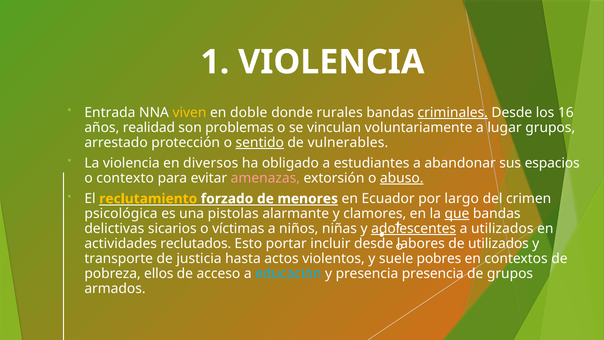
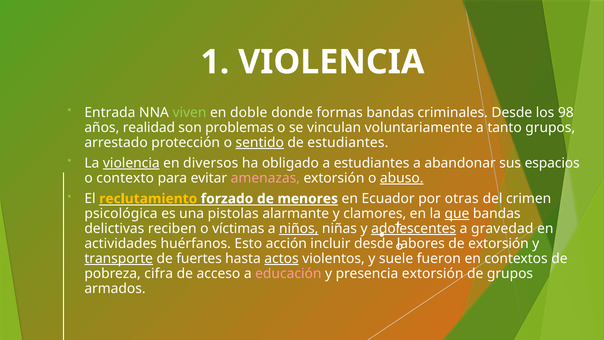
viven colour: yellow -> light green (189, 113)
rurales: rurales -> formas (340, 113)
criminales underline: present -> none (453, 113)
16: 16 -> 98 (566, 113)
lugar: lugar -> tanto (505, 128)
de vulnerables: vulnerables -> estudiantes (348, 142)
violencia underline: none -> present (131, 163)
largo: largo -> otras (462, 199)
sicarios: sicarios -> reciben (172, 228)
niños underline: none -> present (299, 228)
a utilizados: utilizados -> gravedad (502, 228)
reclutados: reclutados -> huérfanos (196, 243)
portar: portar -> acción (286, 243)
de utilizados: utilizados -> extorsión (498, 243)
transporte underline: none -> present (119, 258)
justicia: justicia -> fuertes (199, 258)
actos underline: none -> present (282, 258)
pobres: pobres -> fueron (439, 258)
ellos: ellos -> cifra (159, 273)
educación colour: light blue -> pink (288, 273)
presencia presencia: presencia -> extorsión (433, 273)
